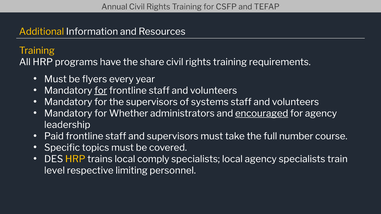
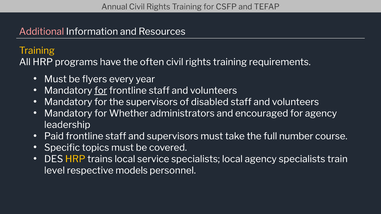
Additional colour: yellow -> pink (42, 32)
share: share -> often (152, 62)
systems: systems -> disabled (210, 102)
encouraged underline: present -> none (262, 114)
comply: comply -> service (153, 159)
limiting: limiting -> models (132, 171)
